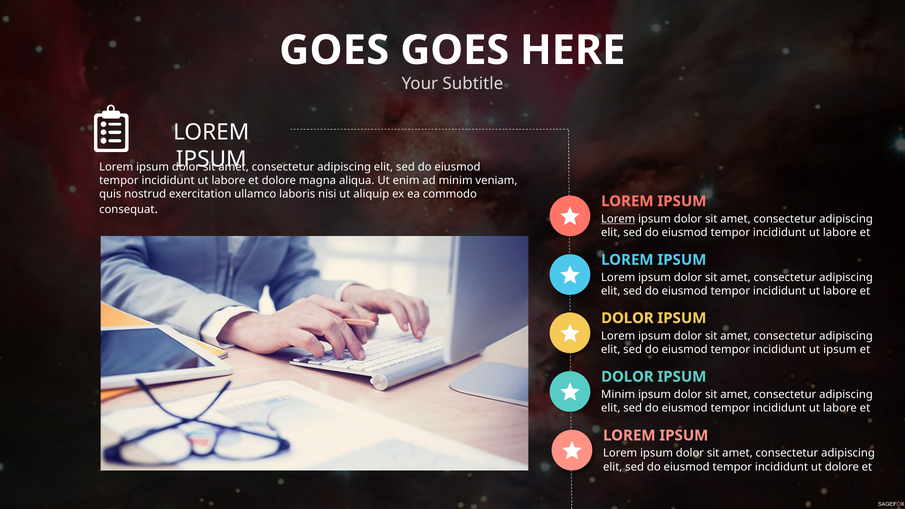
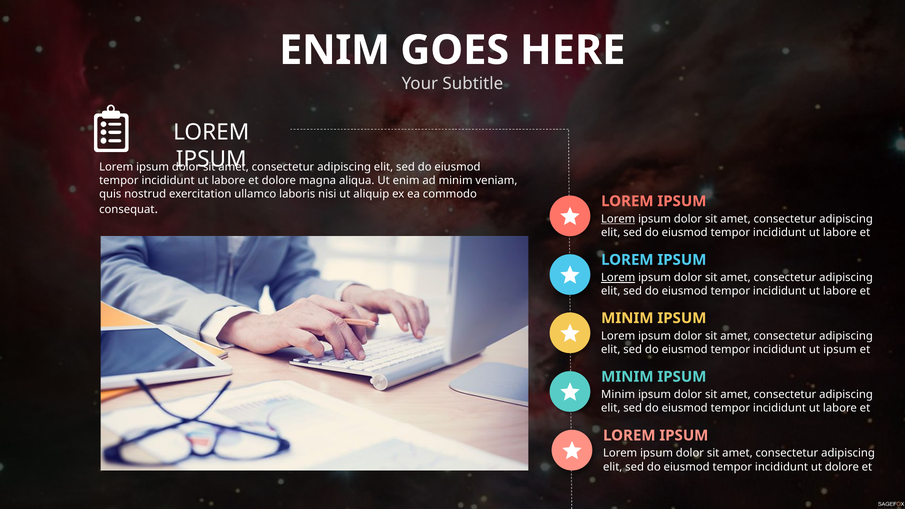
GOES: GOES -> ENIM (335, 50)
Lorem underline: none -> present (618, 278)
DOLOR: DOLOR -> MINIM (627, 318)
DOLOR: DOLOR -> MINIM (627, 377)
